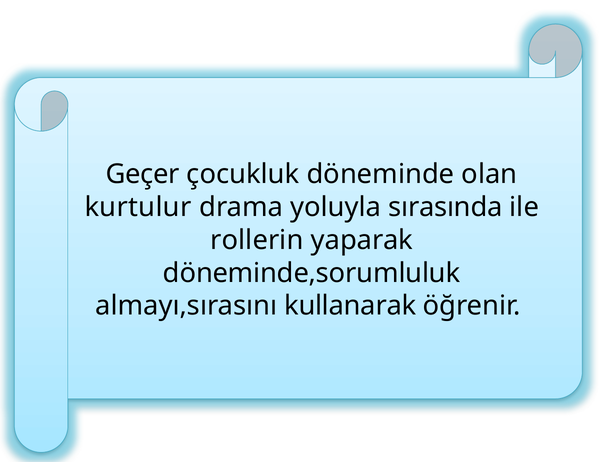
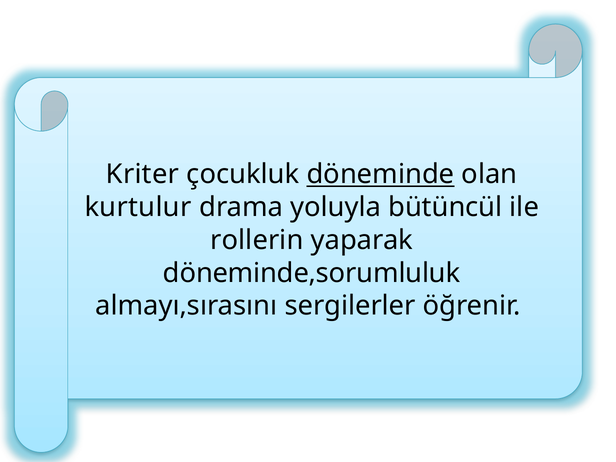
Geçer: Geçer -> Kriter (142, 174)
döneminde underline: none -> present (380, 174)
sırasında: sırasında -> bütüncül (445, 207)
kullanarak: kullanarak -> sergilerler (350, 306)
